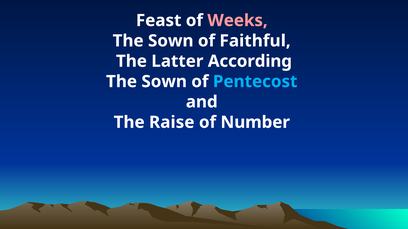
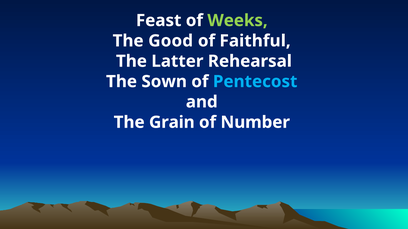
Weeks colour: pink -> light green (238, 21)
Sown: Sown -> Good (171, 41)
According: According -> Rehearsal (250, 61)
Raise: Raise -> Grain (172, 123)
